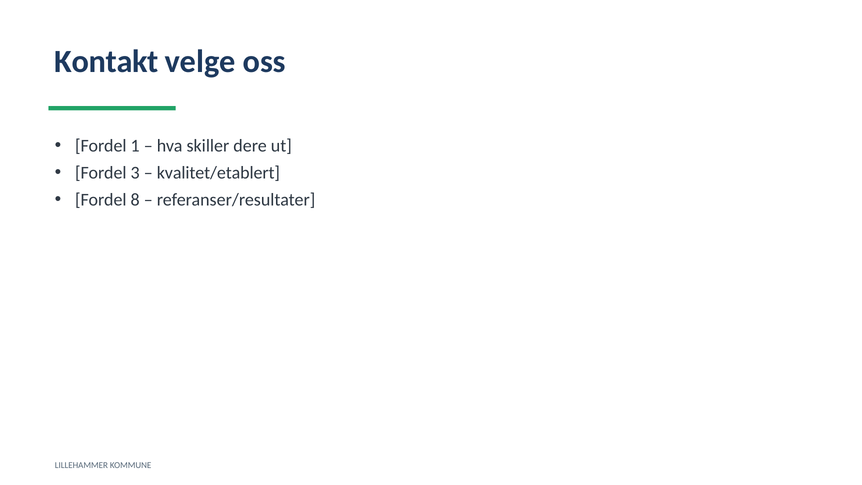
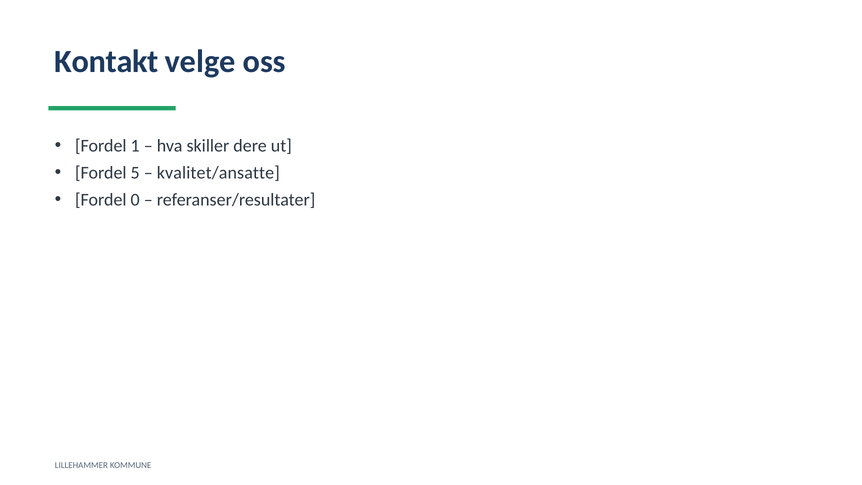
3: 3 -> 5 (135, 173)
kvalitet/etablert: kvalitet/etablert -> kvalitet/ansatte (218, 173)
8: 8 -> 0 (135, 200)
